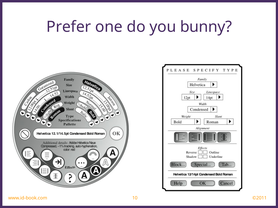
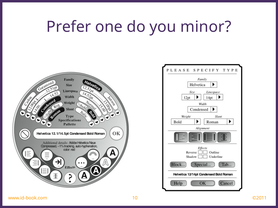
bunny: bunny -> minor (206, 27)
